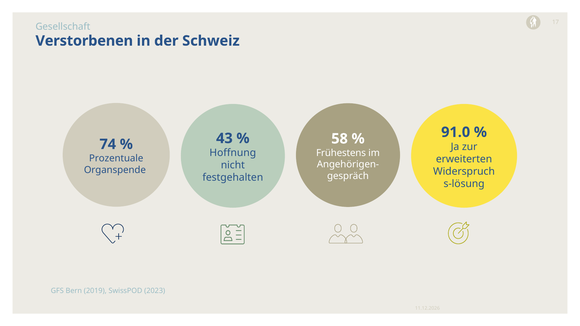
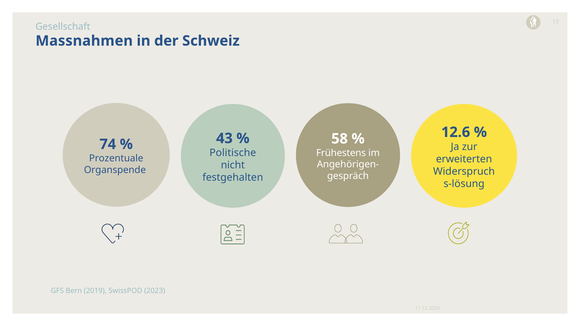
Verstorbenen: Verstorbenen -> Massnahmen (84, 41)
91.0: 91.0 -> 12.6 (456, 132)
Hoffnung: Hoffnung -> Politische (233, 153)
